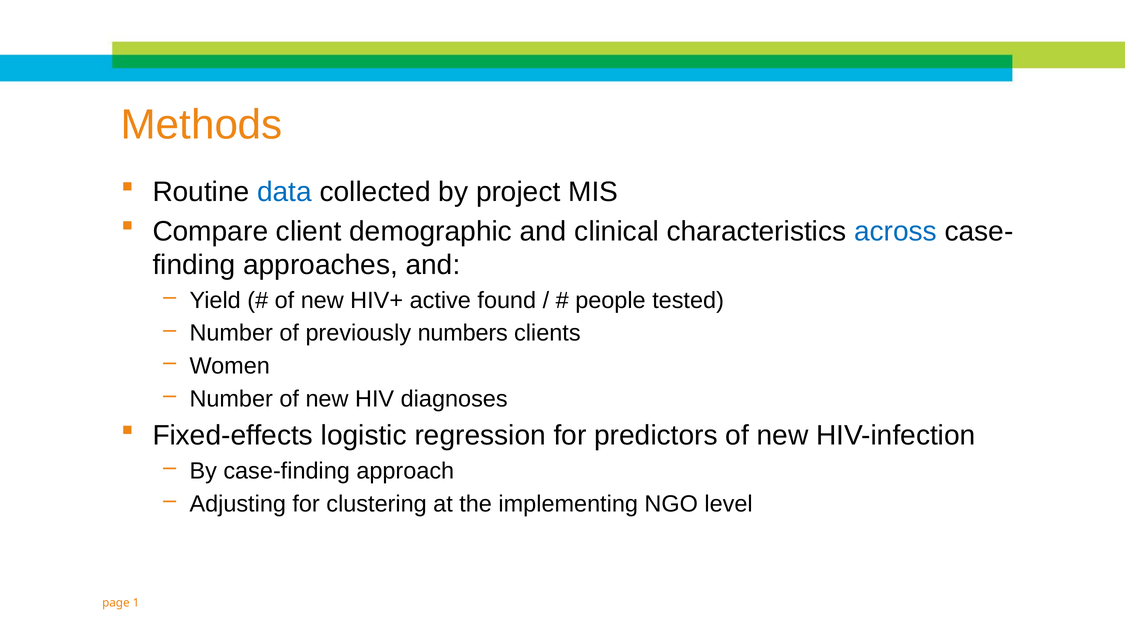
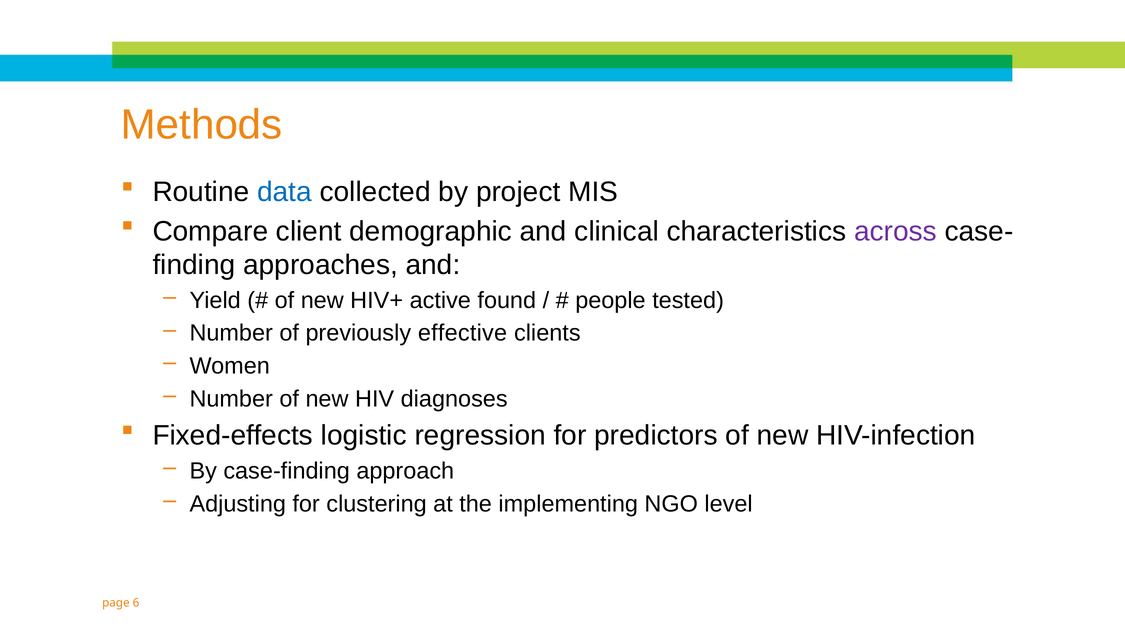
across colour: blue -> purple (896, 231)
numbers: numbers -> effective (463, 333)
1: 1 -> 6 (136, 603)
